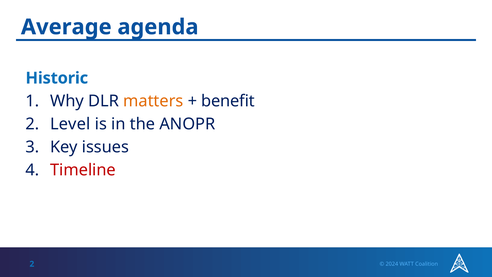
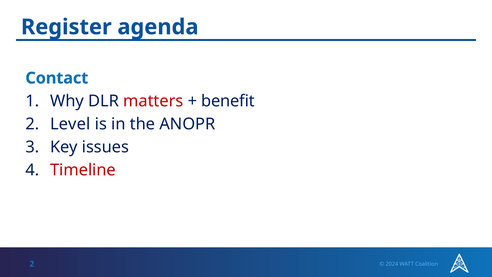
Average: Average -> Register (66, 27)
Historic: Historic -> Contact (57, 78)
matters colour: orange -> red (153, 101)
